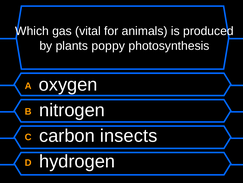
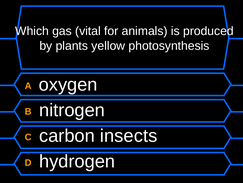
poppy: poppy -> yellow (108, 46)
